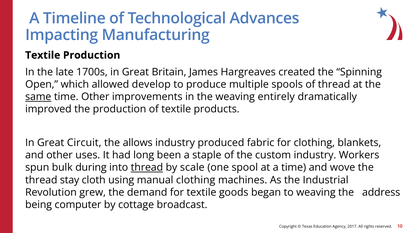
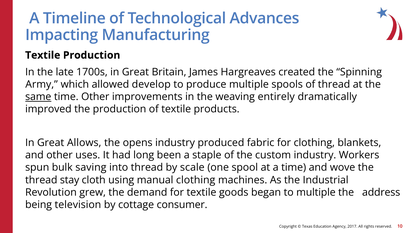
Open: Open -> Army (42, 85)
Circuit: Circuit -> Allows (84, 143)
allows: allows -> opens (138, 143)
during: during -> saving (91, 168)
thread underline: present -> none (147, 168)
to weaving: weaving -> multiple (316, 193)
computer: computer -> television (78, 205)
broadcast: broadcast -> consumer (182, 205)
